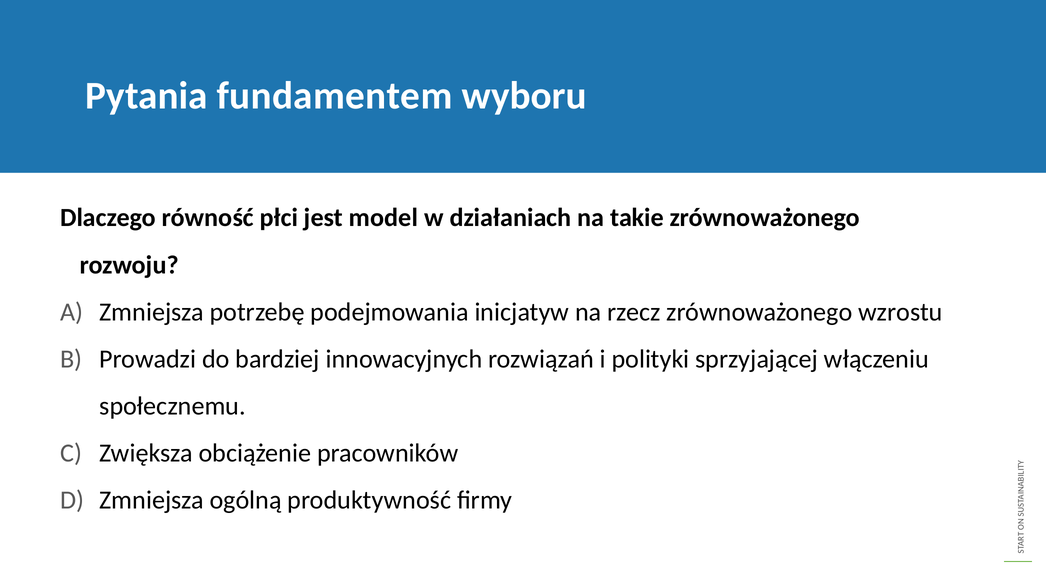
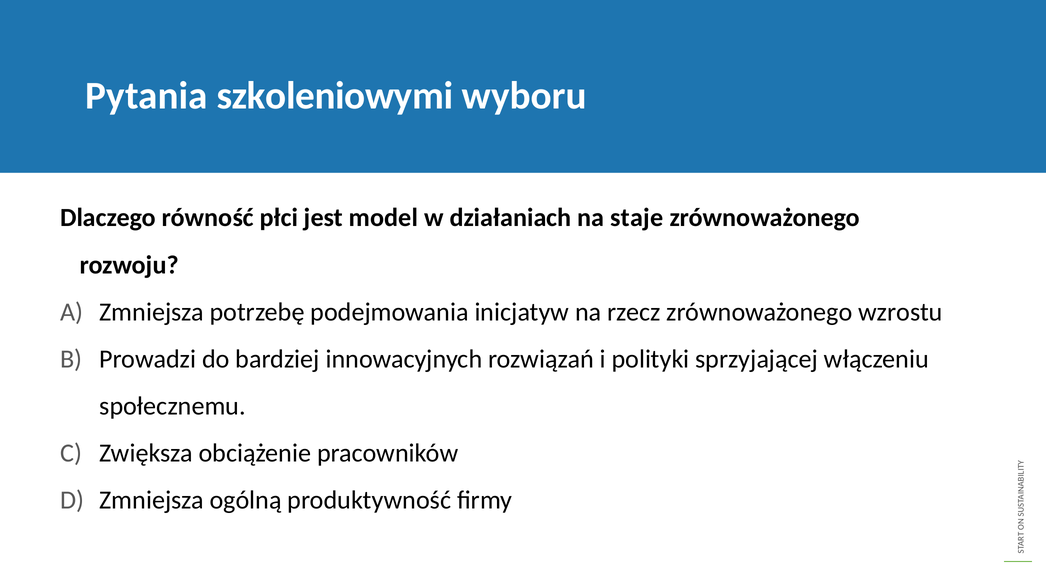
fundamentem: fundamentem -> szkoleniowymi (335, 96)
takie: takie -> staje (637, 218)
